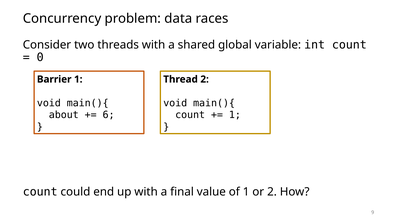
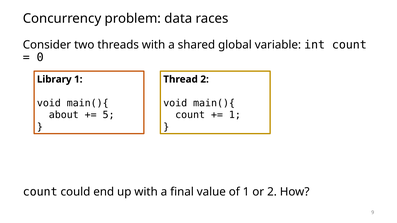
Barrier: Barrier -> Library (54, 79)
6: 6 -> 5 (109, 115)
